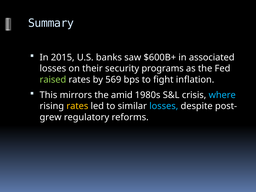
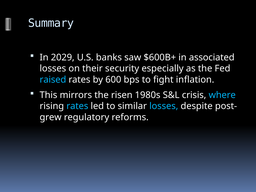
2015: 2015 -> 2029 (63, 57)
programs: programs -> especially (163, 69)
raised colour: light green -> light blue (53, 80)
569: 569 -> 600 (113, 80)
amid: amid -> risen (122, 95)
rates colour: yellow -> light blue (77, 106)
